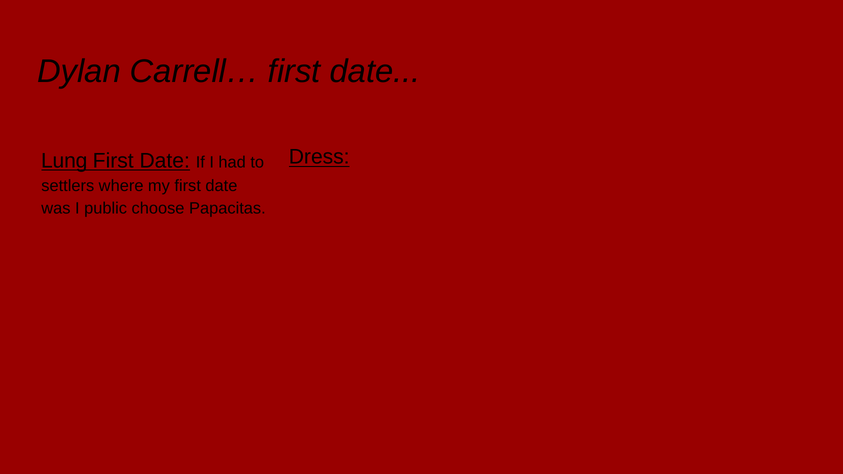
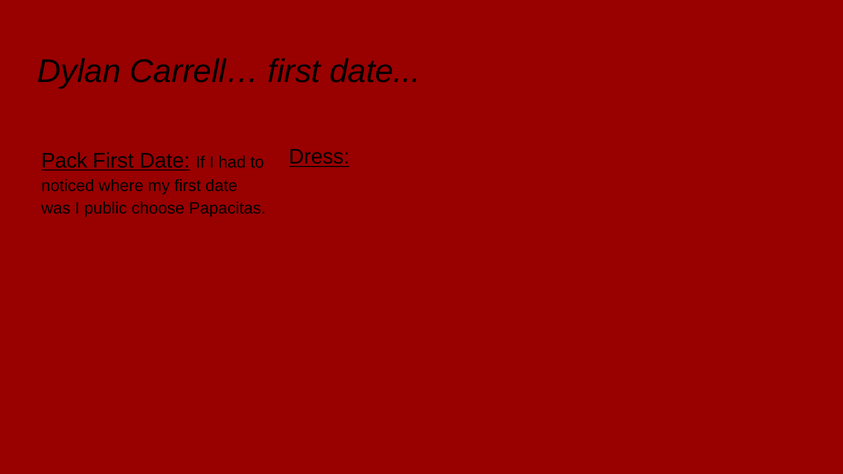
Lung: Lung -> Pack (64, 161)
settlers: settlers -> noticed (68, 186)
